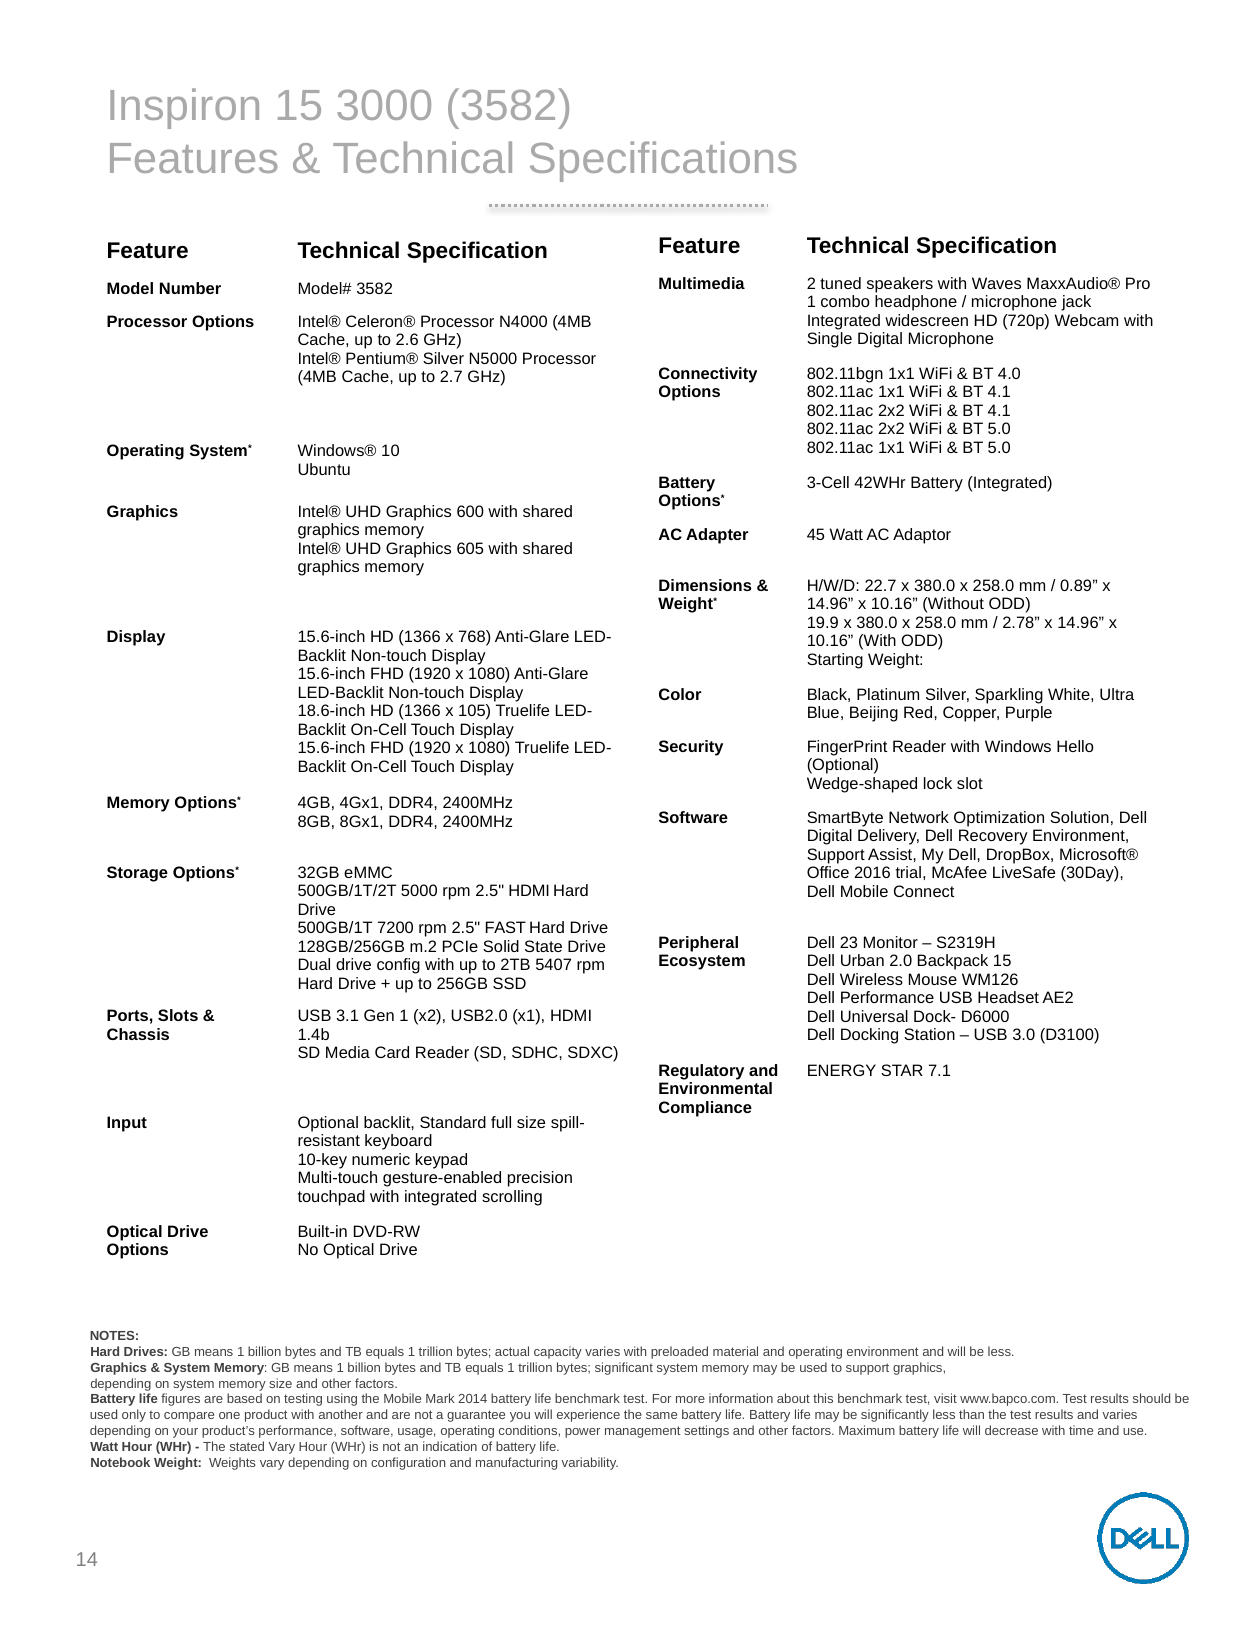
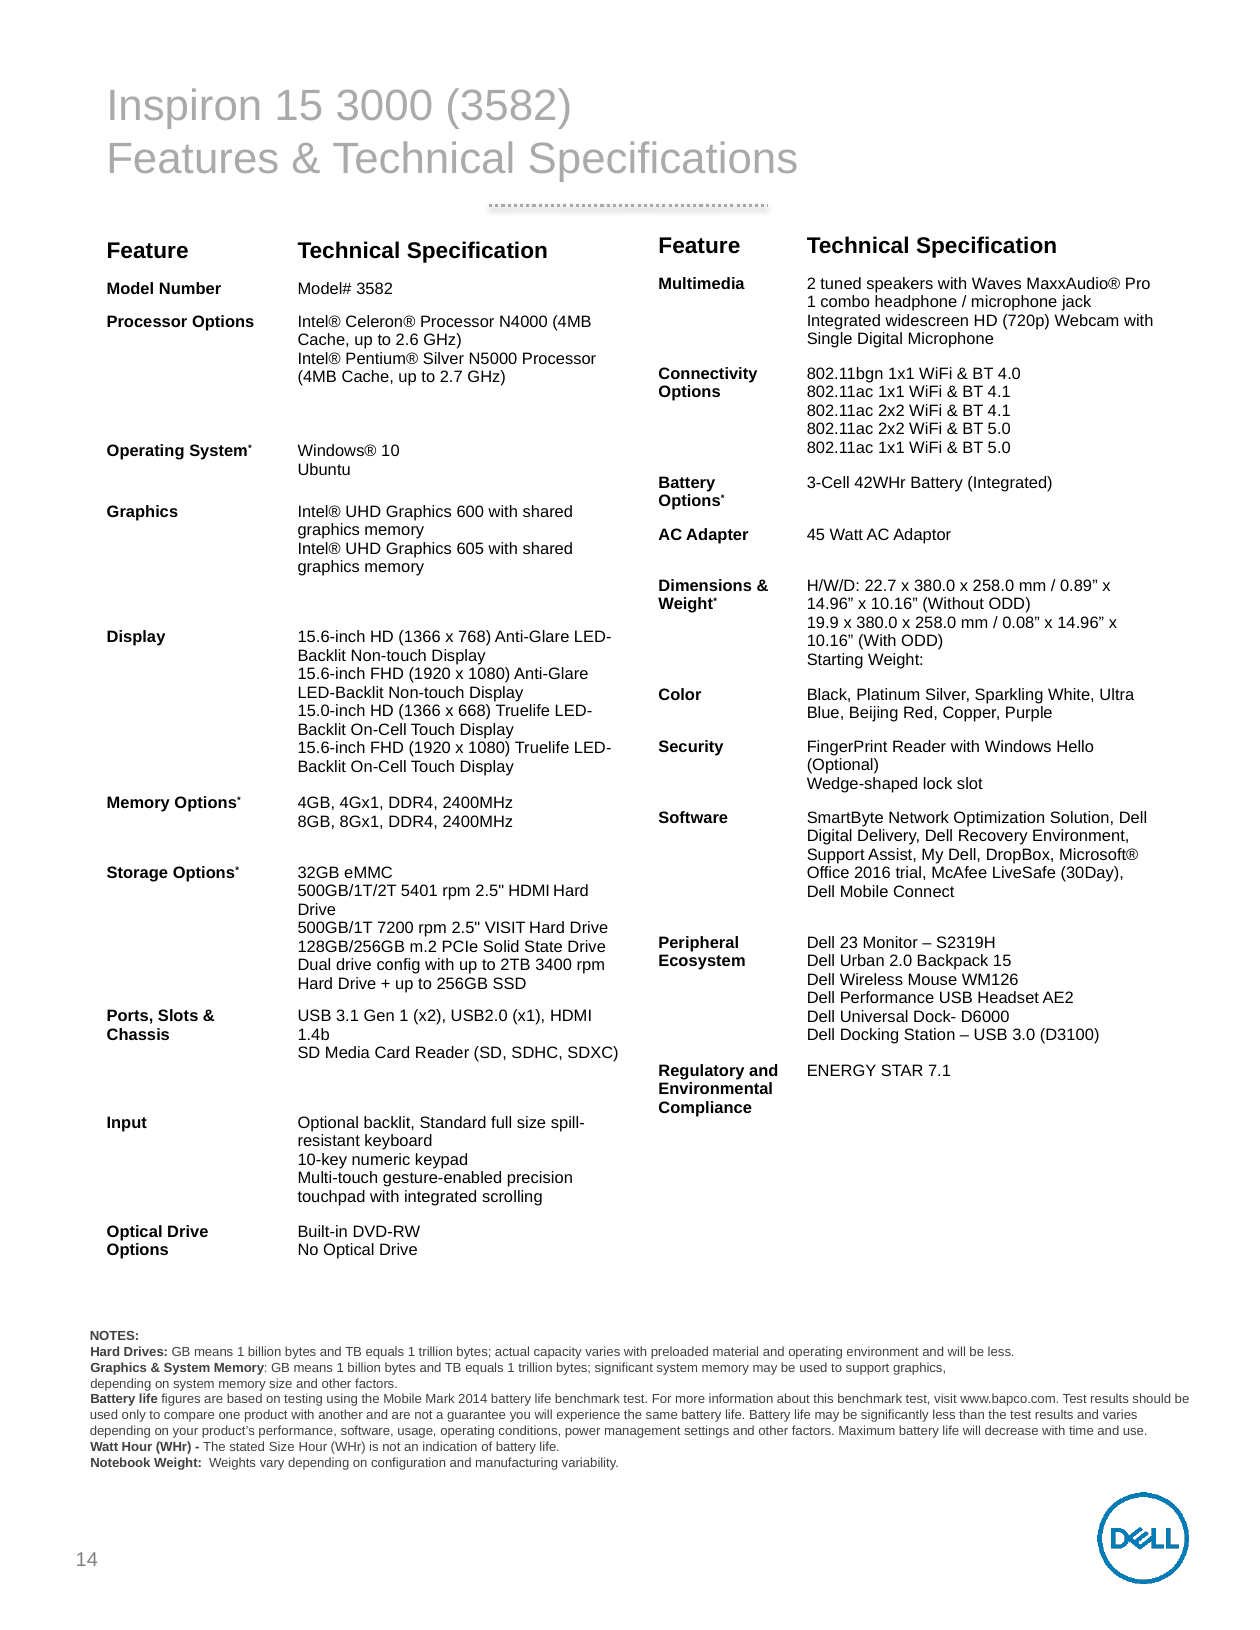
2.78: 2.78 -> 0.08 (1021, 623)
18.6-inch: 18.6-inch -> 15.0-inch (332, 712)
105: 105 -> 668 (475, 712)
5000: 5000 -> 5401 (419, 891)
2.5 FAST: FAST -> VISIT (505, 929)
5407: 5407 -> 3400 (554, 966)
stated Vary: Vary -> Size (282, 1447)
